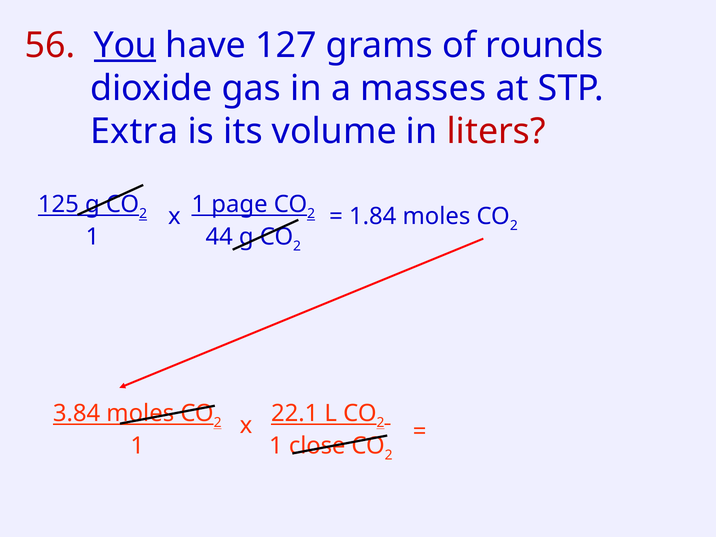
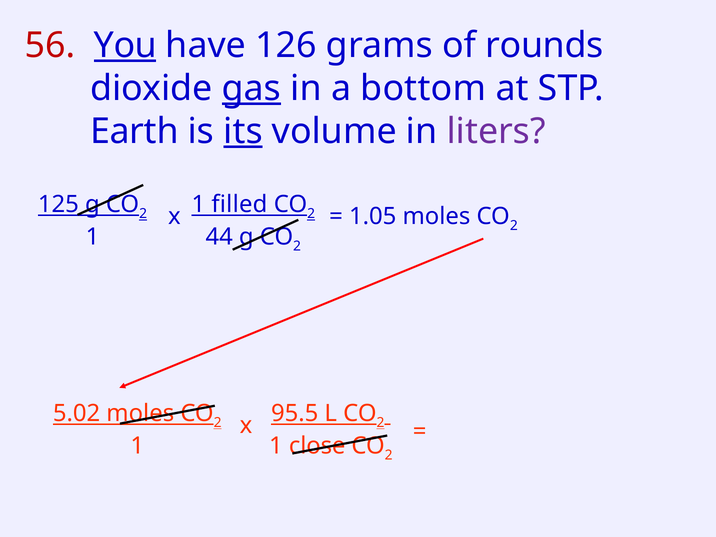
127: 127 -> 126 (286, 45)
gas underline: none -> present (252, 88)
masses: masses -> bottom (423, 88)
Extra: Extra -> Earth (134, 131)
its underline: none -> present (243, 131)
liters colour: red -> purple (496, 131)
page: page -> filled (239, 204)
1.84: 1.84 -> 1.05 (373, 216)
3.84: 3.84 -> 5.02 (77, 413)
22.1: 22.1 -> 95.5 (295, 413)
